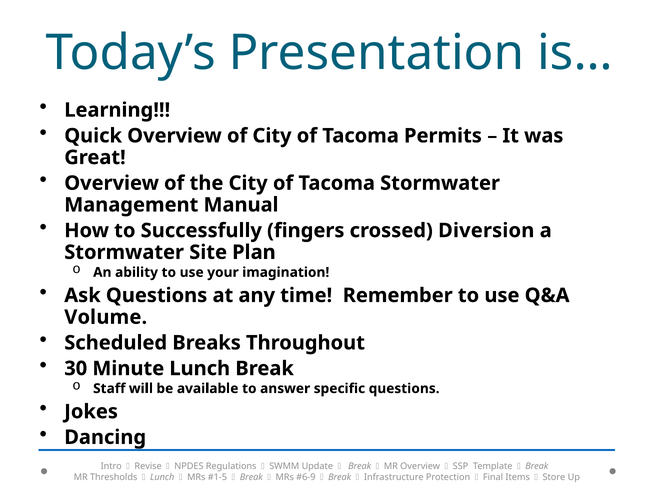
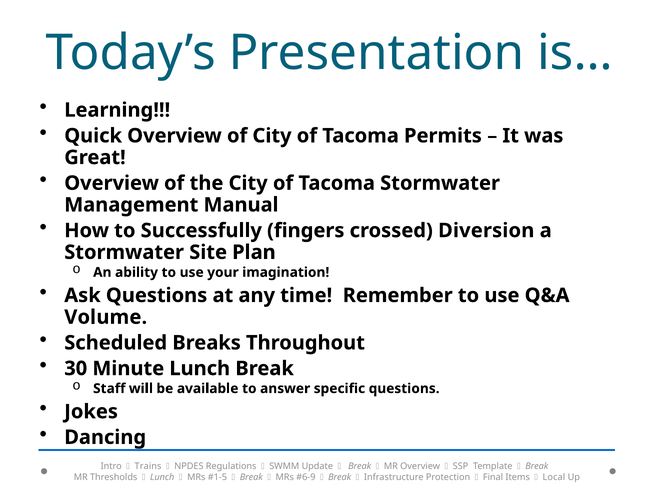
Revise: Revise -> Trains (148, 466)
Store: Store -> Local (554, 477)
